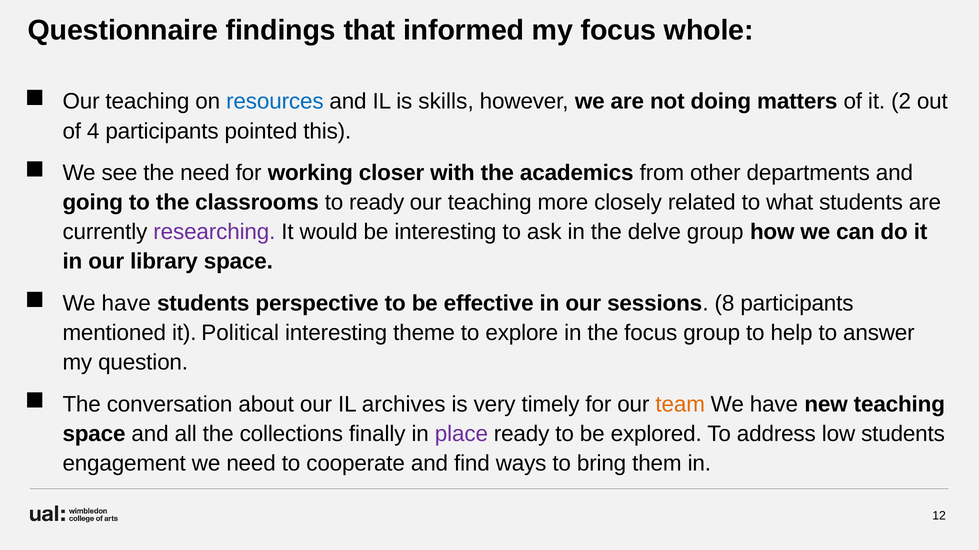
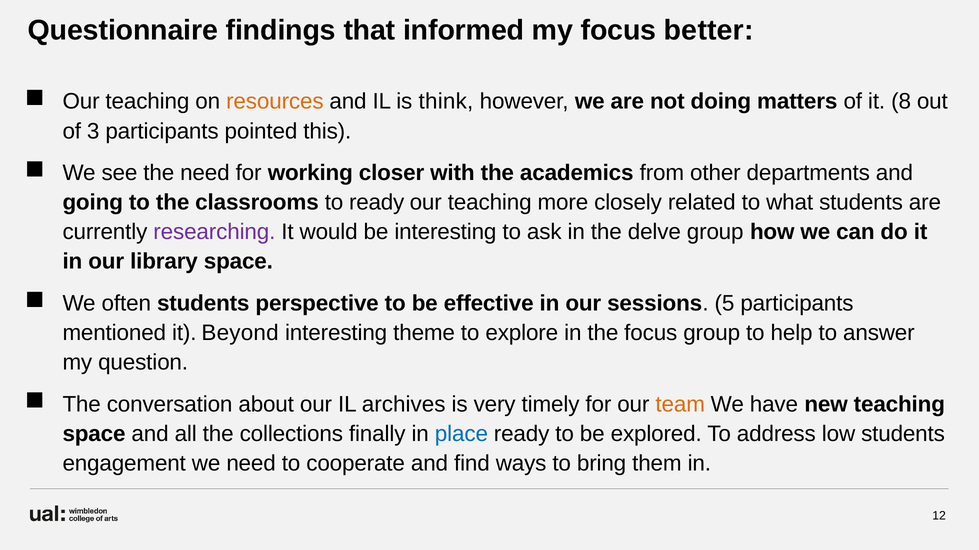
whole: whole -> better (709, 30)
resources colour: blue -> orange (275, 102)
skills: skills -> think (446, 102)
2: 2 -> 8 (901, 102)
4: 4 -> 3 (93, 131)
have: have -> often (126, 304)
8: 8 -> 5 (725, 304)
Political: Political -> Beyond (240, 333)
place colour: purple -> blue (461, 434)
